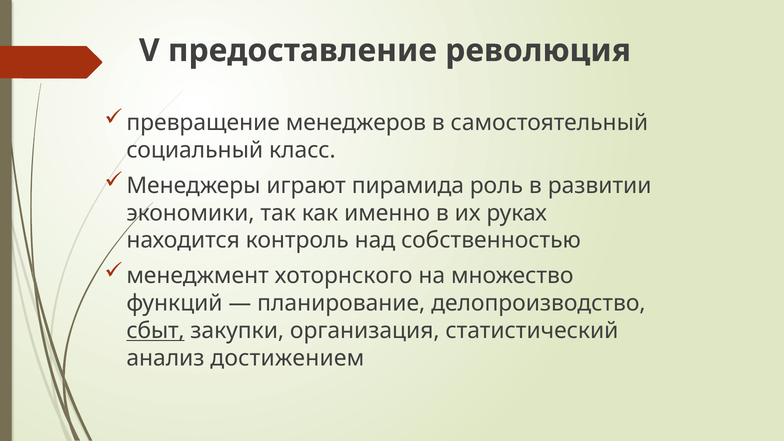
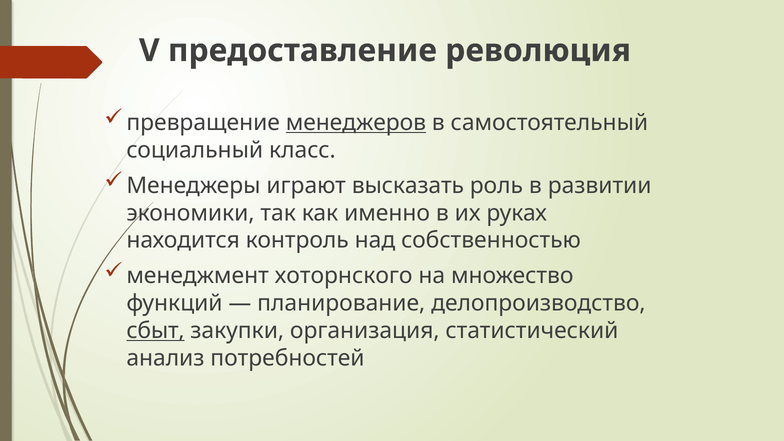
менеджеров underline: none -> present (356, 123)
пирамида: пирамида -> высказать (408, 186)
достижением: достижением -> потребностей (287, 358)
